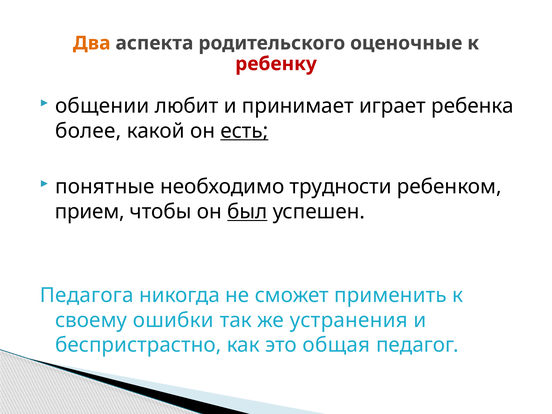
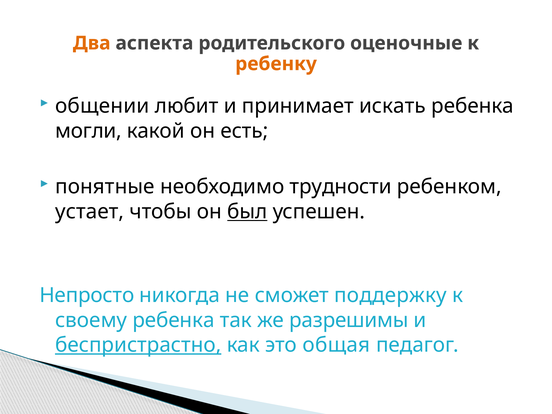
ребенку colour: red -> orange (276, 64)
играет: играет -> искать (392, 106)
более: более -> могли (88, 131)
есть underline: present -> none (244, 131)
прием: прием -> устает (90, 212)
Педагога: Педагога -> Непросто (87, 295)
применить: применить -> поддержку (390, 295)
своему ошибки: ошибки -> ребенка (174, 320)
устранения: устранения -> разрешимы (349, 320)
беспристрастно underline: none -> present (138, 345)
